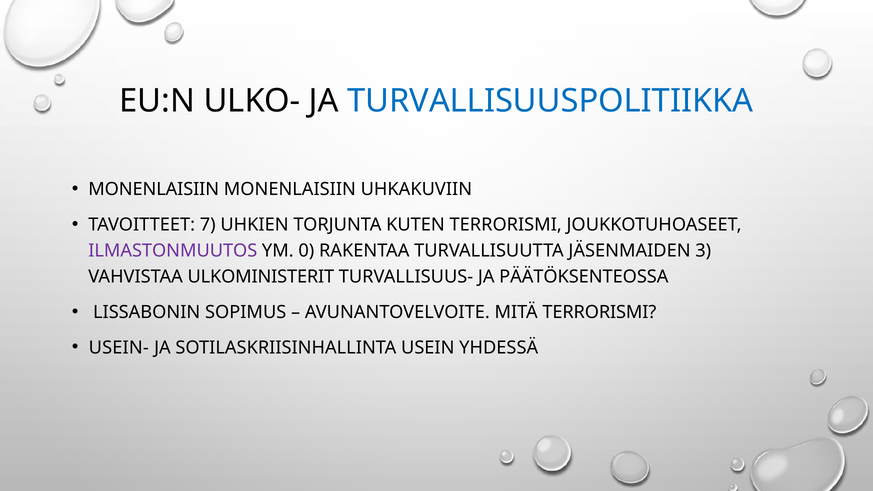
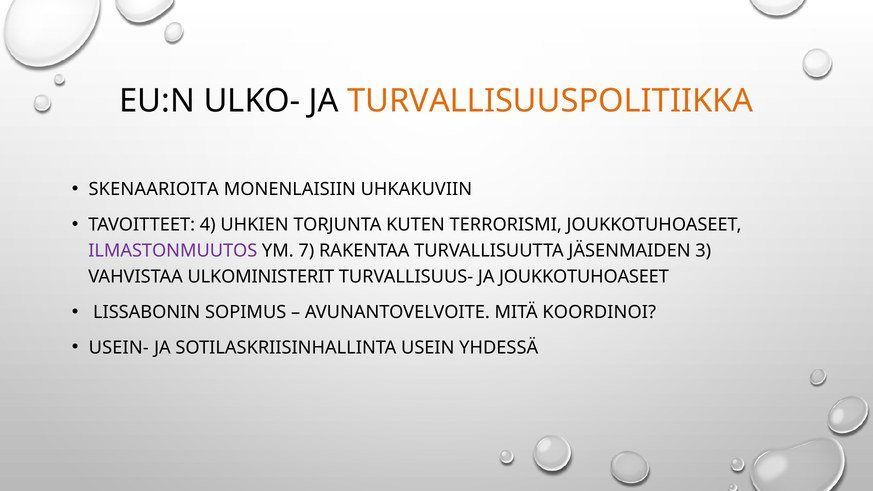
TURVALLISUUSPOLITIIKKA colour: blue -> orange (550, 101)
MONENLAISIIN: MONENLAISIIN -> SKENAARIOITA (154, 189)
7: 7 -> 4 (208, 225)
0: 0 -> 7 (306, 251)
JA PÄÄTÖKSENTEOSSA: PÄÄTÖKSENTEOSSA -> JOUKKOTUHOASEET (584, 277)
MITÄ TERRORISMI: TERRORISMI -> KOORDINOI (599, 312)
